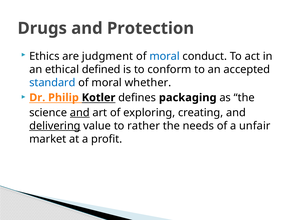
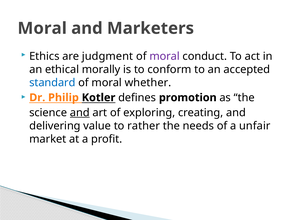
Drugs: Drugs -> Moral (42, 28)
Protection: Protection -> Marketers (150, 28)
moral colour: blue -> purple (165, 56)
defined: defined -> morally (101, 69)
packaging: packaging -> promotion (188, 97)
delivering underline: present -> none (55, 126)
